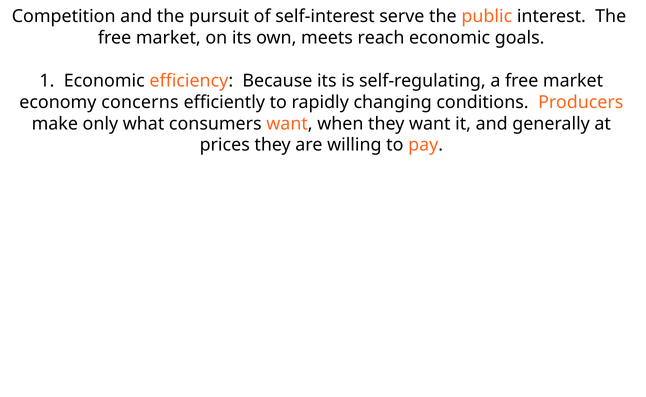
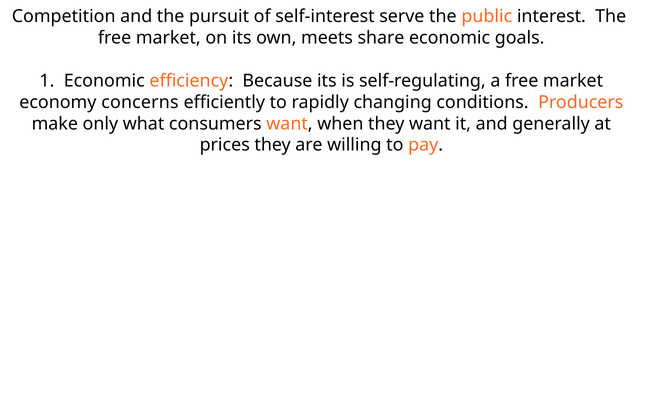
reach: reach -> share (381, 38)
